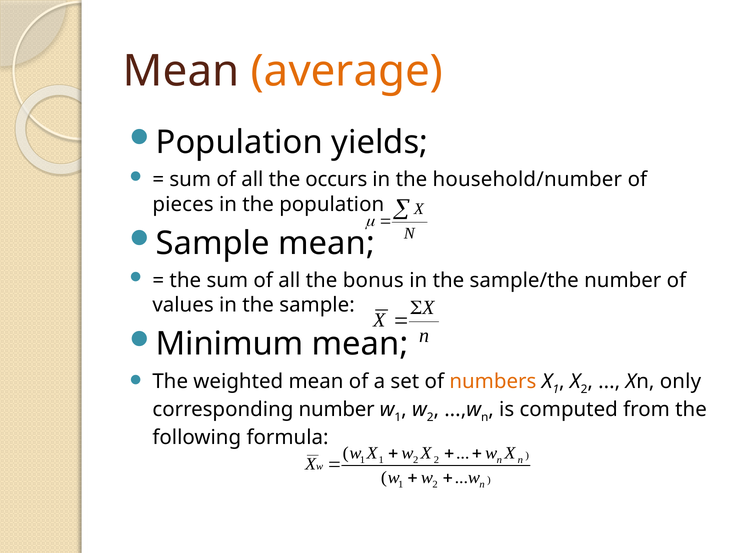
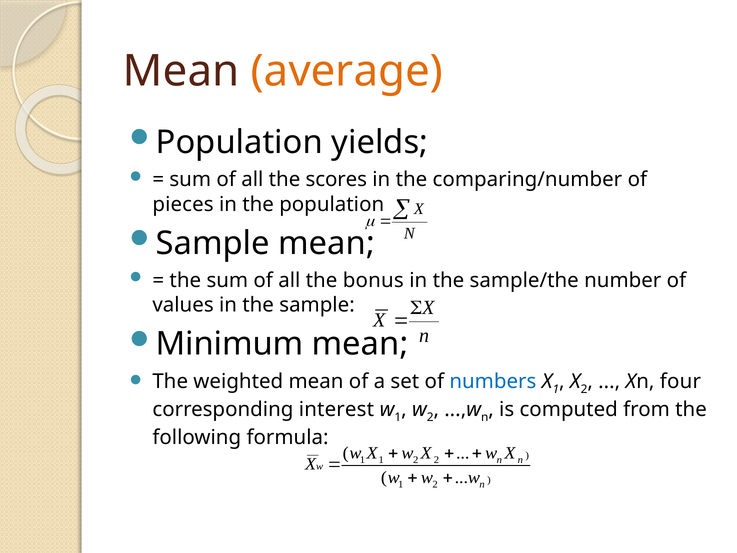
occurs: occurs -> scores (336, 180)
household/number: household/number -> comparing/number (527, 180)
numbers colour: orange -> blue (493, 381)
only: only -> four (680, 381)
corresponding number: number -> interest (336, 409)
